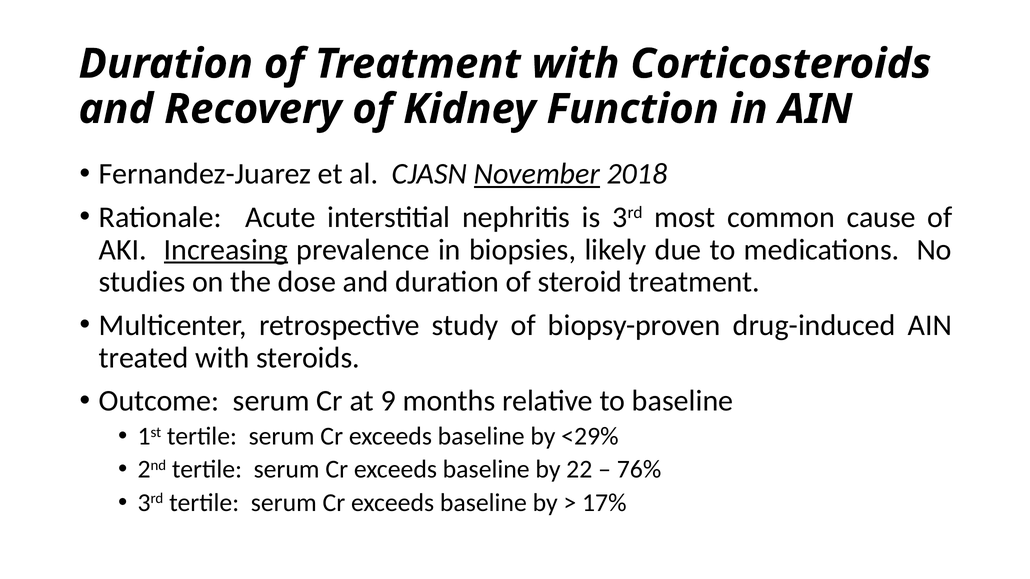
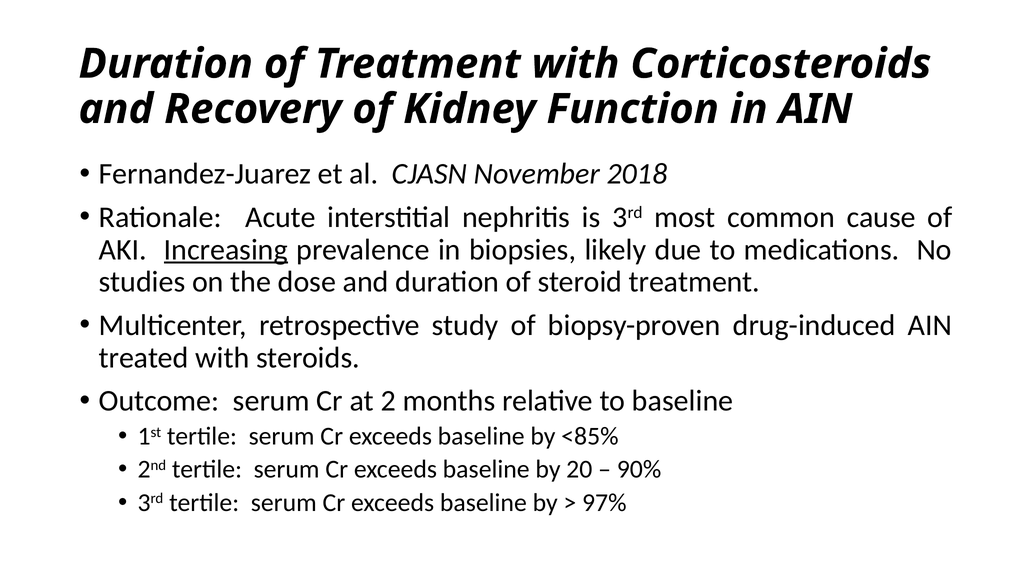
November underline: present -> none (537, 174)
9: 9 -> 2 (388, 401)
<29%: <29% -> <85% (590, 437)
22: 22 -> 20 (579, 470)
76%: 76% -> 90% (639, 470)
17%: 17% -> 97% (604, 503)
